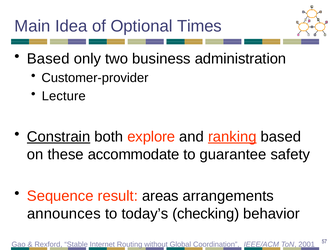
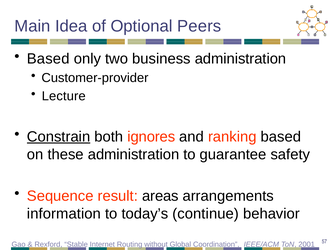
Times: Times -> Peers (199, 26)
explore: explore -> ignores (151, 136)
ranking underline: present -> none (232, 136)
these accommodate: accommodate -> administration (134, 154)
announces: announces -> information (64, 213)
checking: checking -> continue (206, 213)
